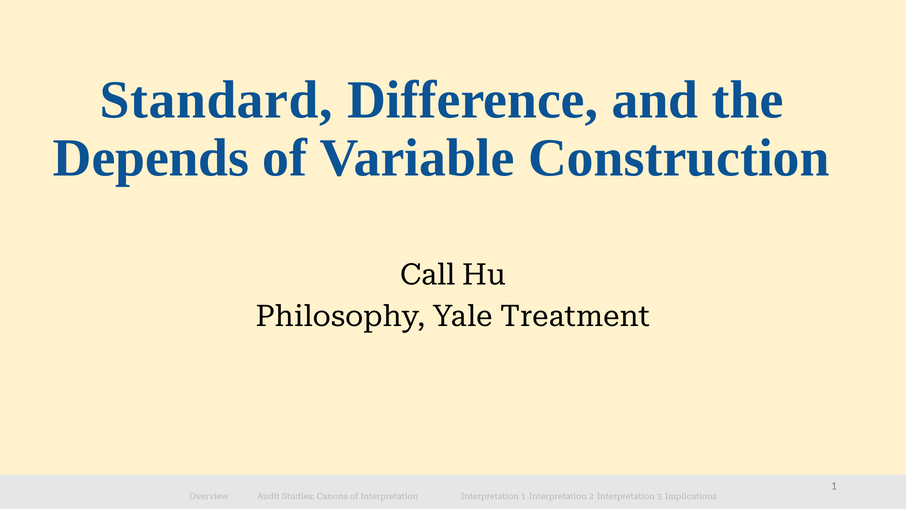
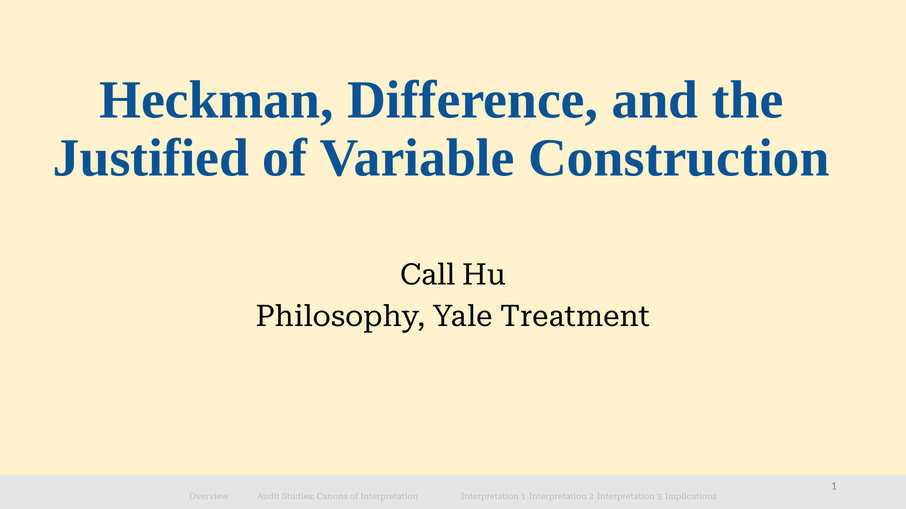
Standard: Standard -> Heckman (217, 100)
Depends: Depends -> Justified (151, 158)
